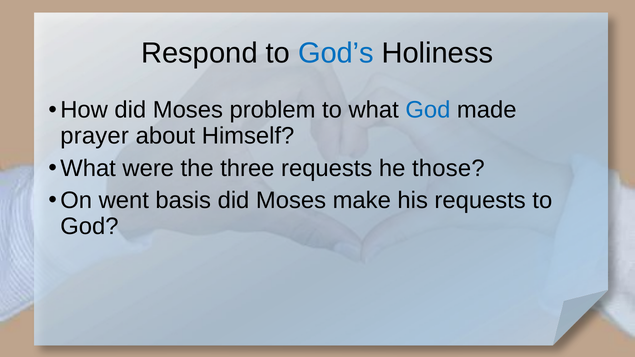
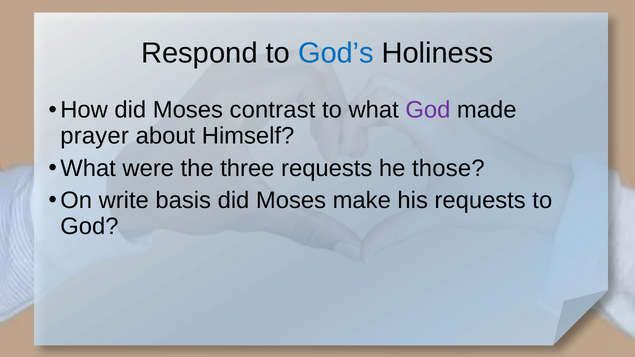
problem: problem -> contrast (272, 110)
God colour: blue -> purple (428, 110)
went: went -> write (124, 201)
